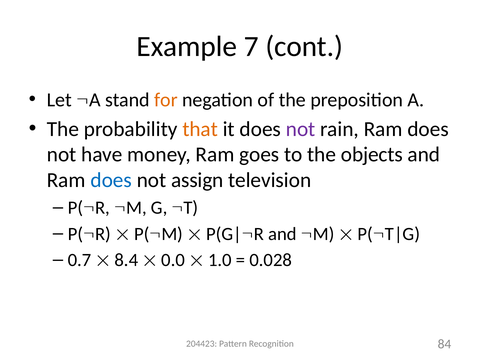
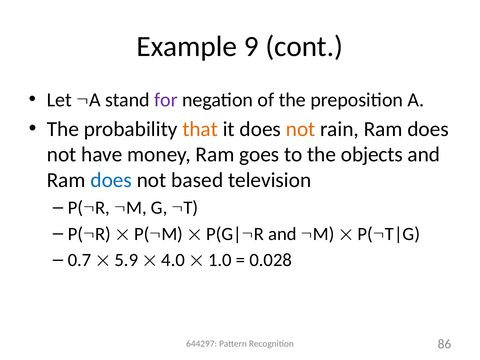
7: 7 -> 9 (251, 46)
for colour: orange -> purple (166, 100)
not colour: purple -> orange (301, 129)
assign: assign -> based (197, 180)
8.4: 8.4 -> 5.9 (126, 260)
0.0: 0.0 -> 4.0 (173, 260)
204423: 204423 -> 644297 (202, 344)
84: 84 -> 86 (444, 344)
